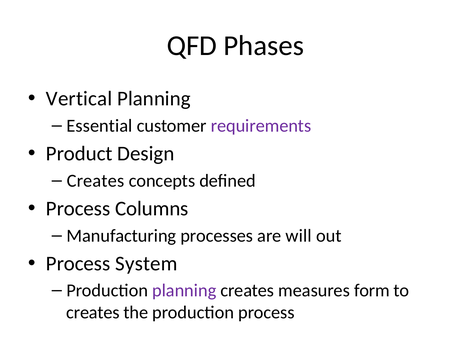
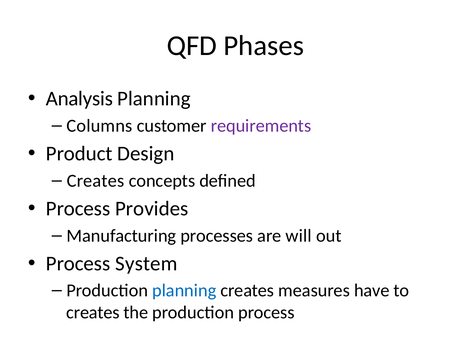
Vertical: Vertical -> Analysis (79, 99)
Essential: Essential -> Columns (99, 126)
Columns: Columns -> Provides (152, 209)
planning colour: purple -> blue (184, 291)
form: form -> have (372, 291)
